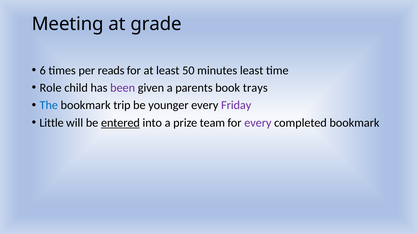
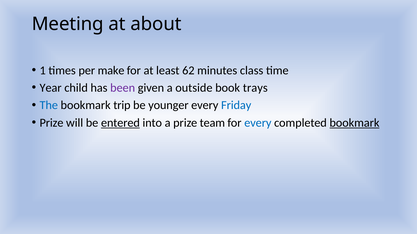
grade: grade -> about (156, 24)
6: 6 -> 1 (43, 71)
reads: reads -> make (111, 71)
50: 50 -> 62 (188, 71)
minutes least: least -> class (252, 71)
Role: Role -> Year (51, 88)
parents: parents -> outside (194, 88)
Friday colour: purple -> blue (236, 105)
Little: Little -> Prize (52, 123)
every colour: purple -> blue (258, 123)
bookmark underline: none -> present (354, 123)
